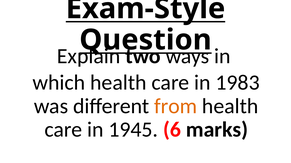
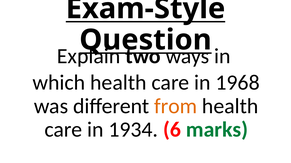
1983: 1983 -> 1968 (238, 83)
1945: 1945 -> 1934 (133, 130)
marks colour: black -> green (217, 130)
